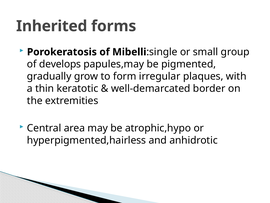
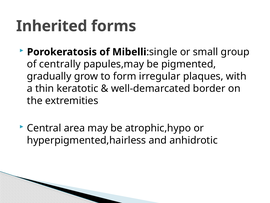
develops: develops -> centrally (60, 64)
